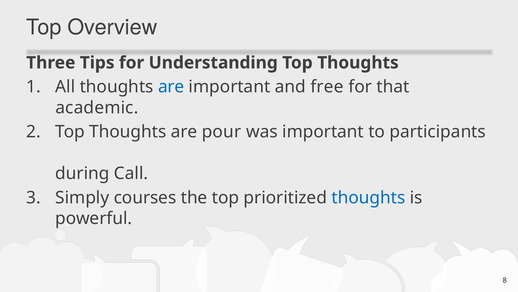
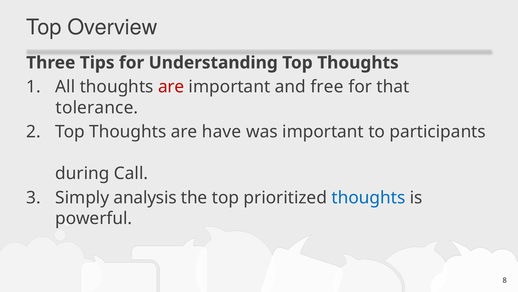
are colour: blue -> red (171, 87)
academic: academic -> tolerance (97, 107)
pour: pour -> have (222, 132)
courses: courses -> analysis (145, 197)
